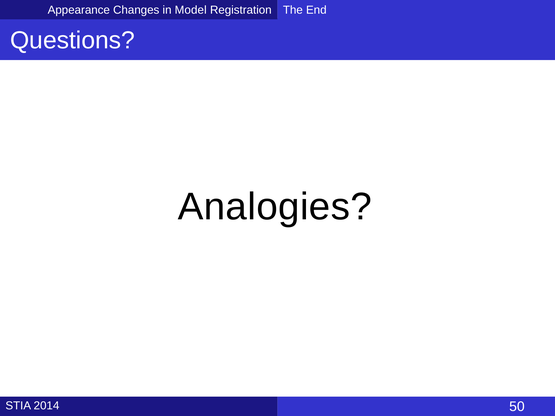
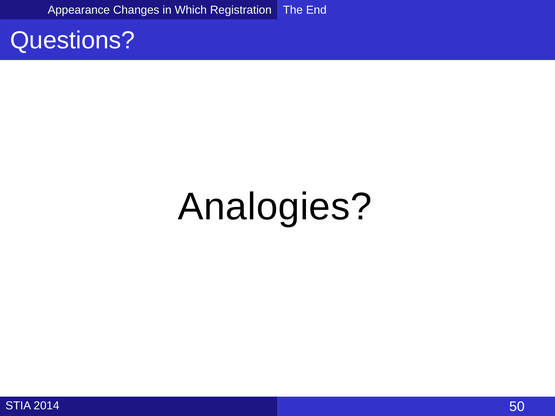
Model: Model -> Which (191, 10)
